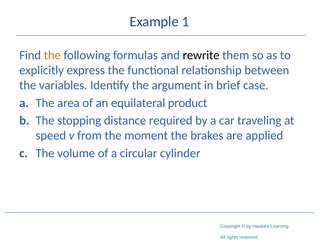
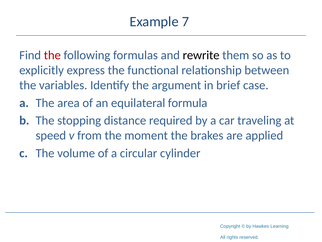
1: 1 -> 7 (186, 22)
the colour: orange -> red (52, 55)
product: product -> formula (188, 103)
